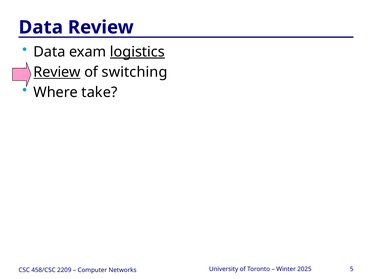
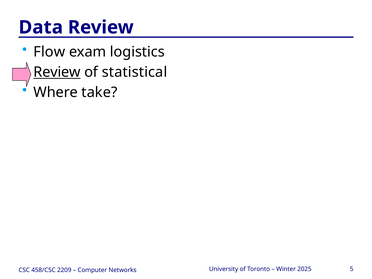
Data: Data -> Flow (49, 52)
logistics underline: present -> none (137, 52)
switching: switching -> statistical (135, 72)
